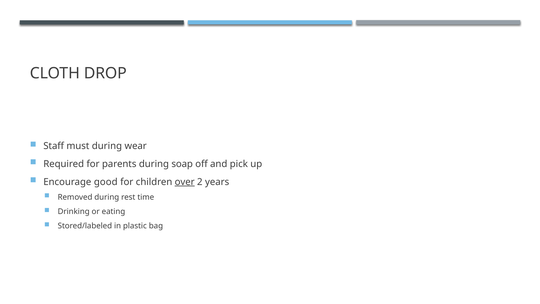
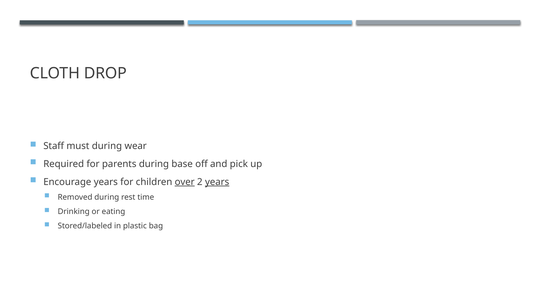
soap: soap -> base (182, 164)
Encourage good: good -> years (106, 182)
years underline: none -> present (217, 182)
